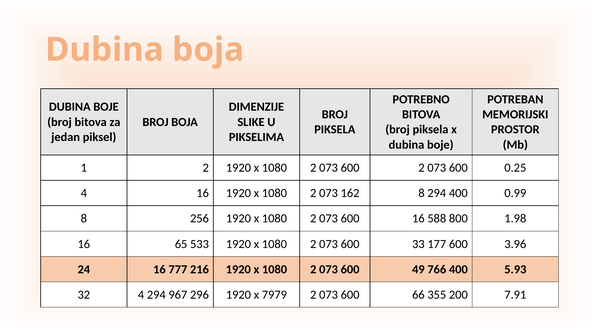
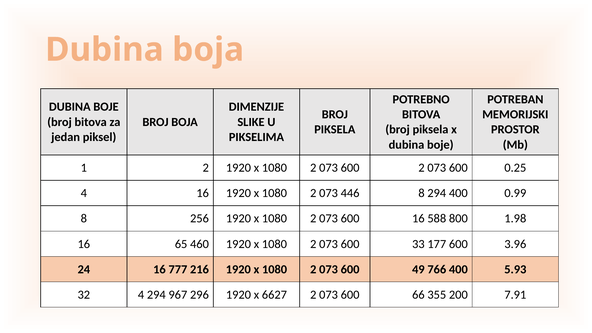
162: 162 -> 446 (350, 193)
533: 533 -> 460 (200, 244)
7979: 7979 -> 6627 (274, 295)
